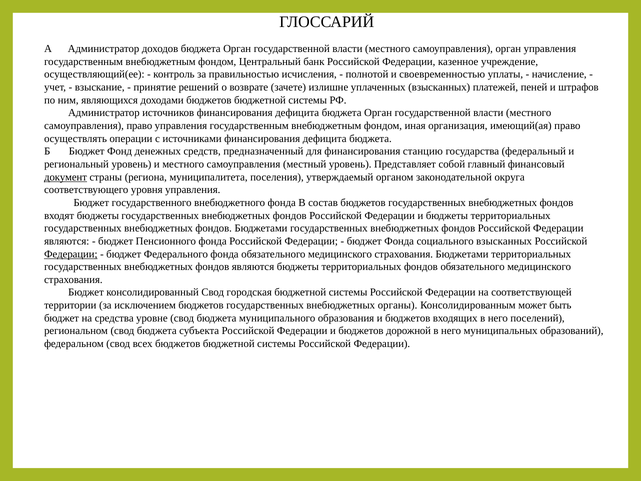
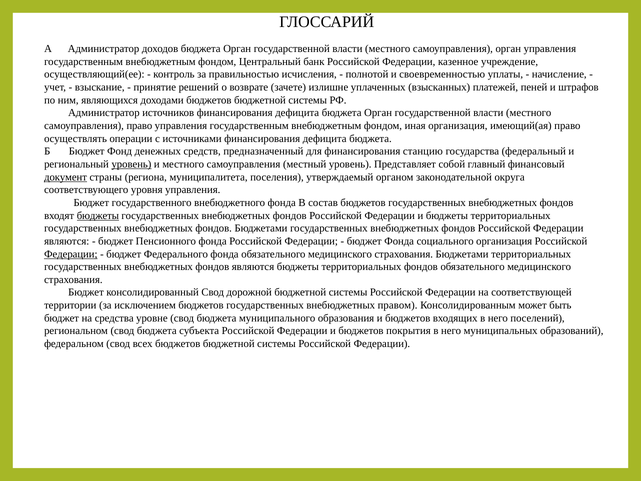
уровень underline: none -> present (131, 164)
бюджеты underline: none -> present (98, 215)
социального взысканных: взысканных -> организация (504, 241)
городская: городская -> дорожной (249, 292)
органы: органы -> правом (398, 305)
дорожной: дорожной -> покрытия (408, 331)
